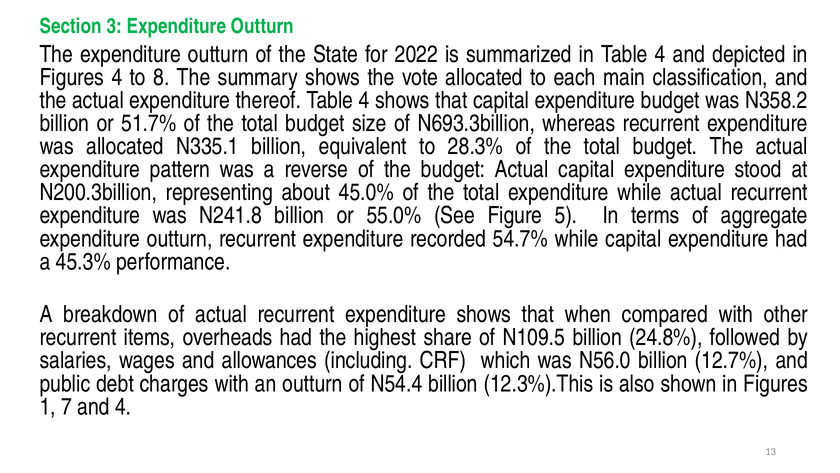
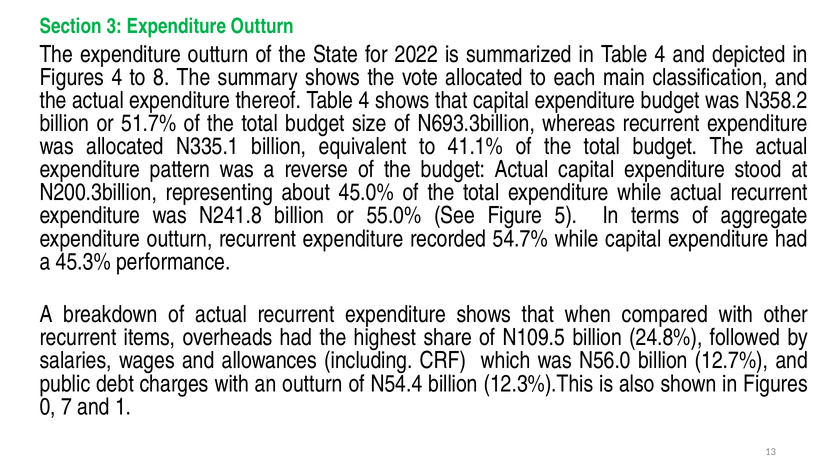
28.3%: 28.3% -> 41.1% (475, 146)
1: 1 -> 0 (48, 406)
and 4: 4 -> 1 (123, 406)
